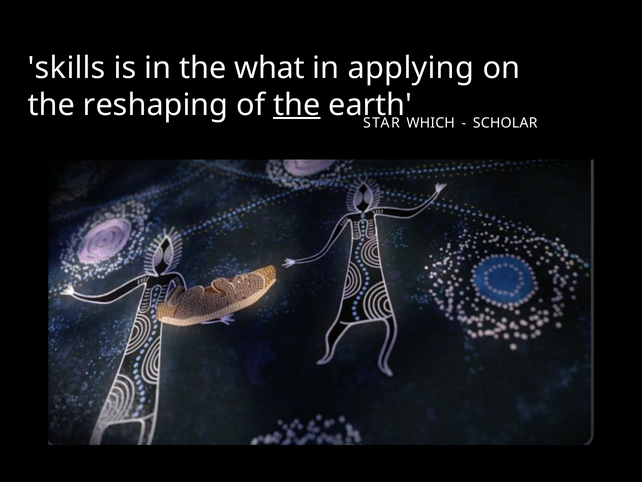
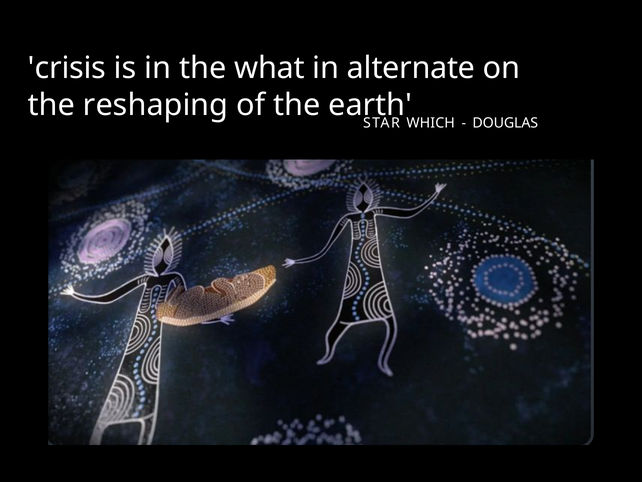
skills: skills -> crisis (67, 68)
applying: applying -> alternate (411, 68)
the underline: present -> none (297, 105)
SCHOLAR: SCHOLAR -> DOUGLAS (505, 123)
